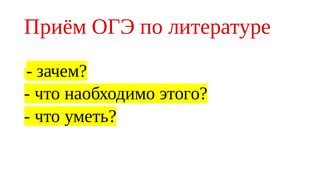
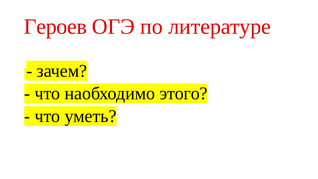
Приём: Приём -> Героев (55, 27)
